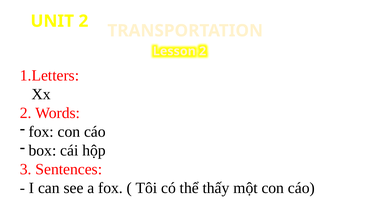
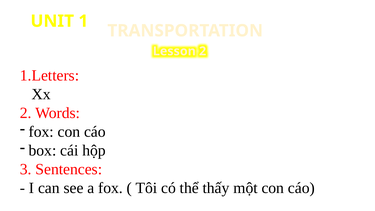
UNIT 2: 2 -> 1 (83, 21)
